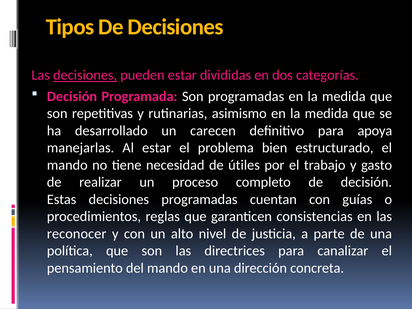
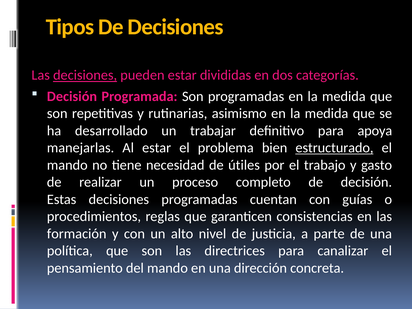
carecen: carecen -> trabajar (213, 131)
estructurado underline: none -> present (334, 148)
reconocer: reconocer -> formación (77, 234)
